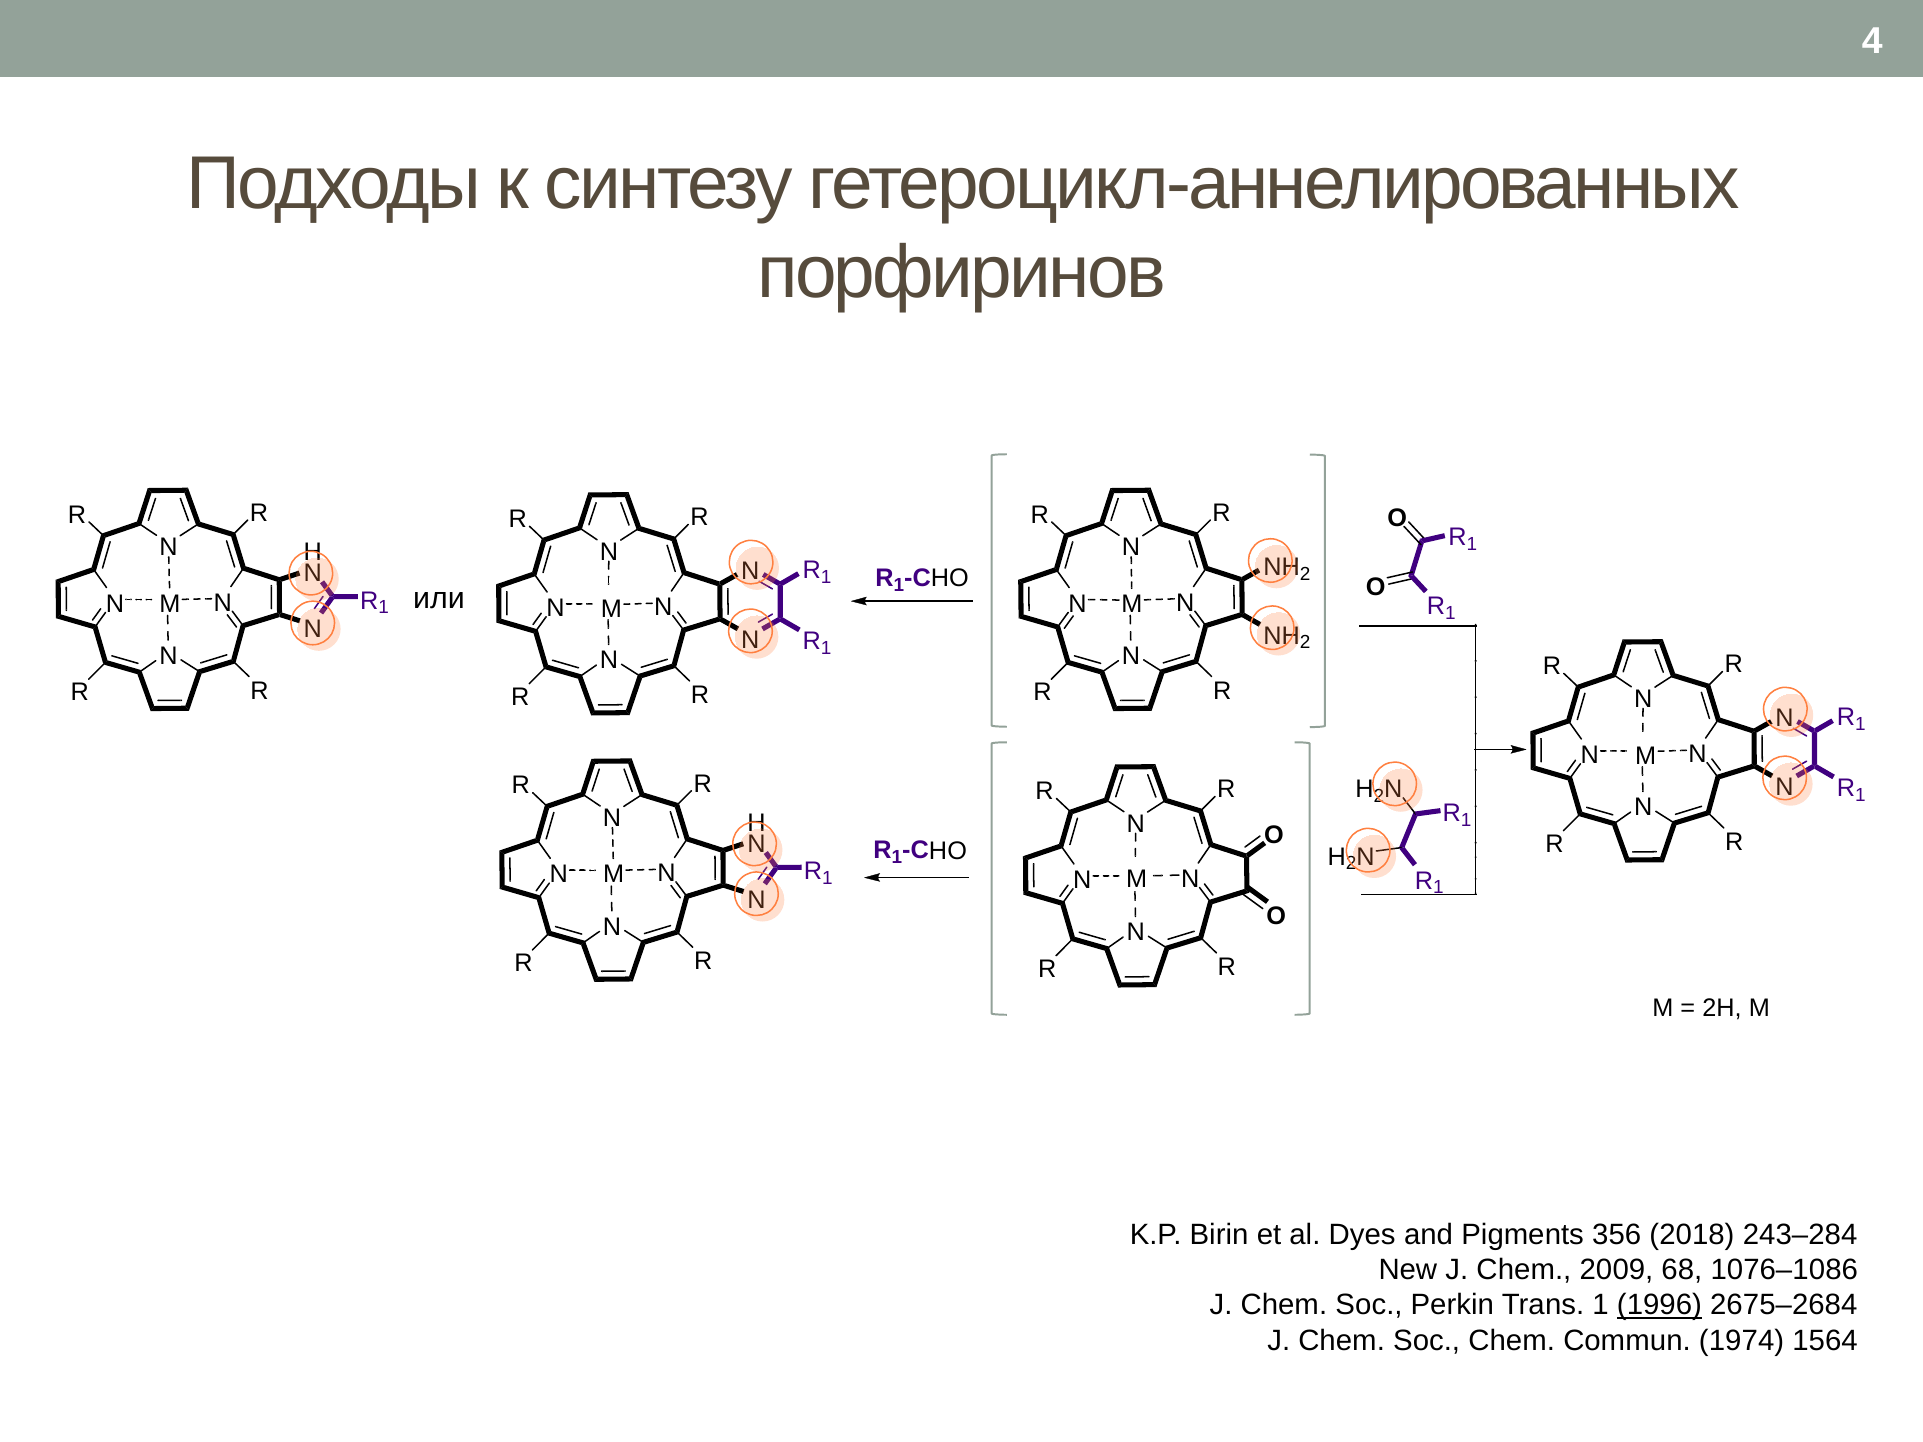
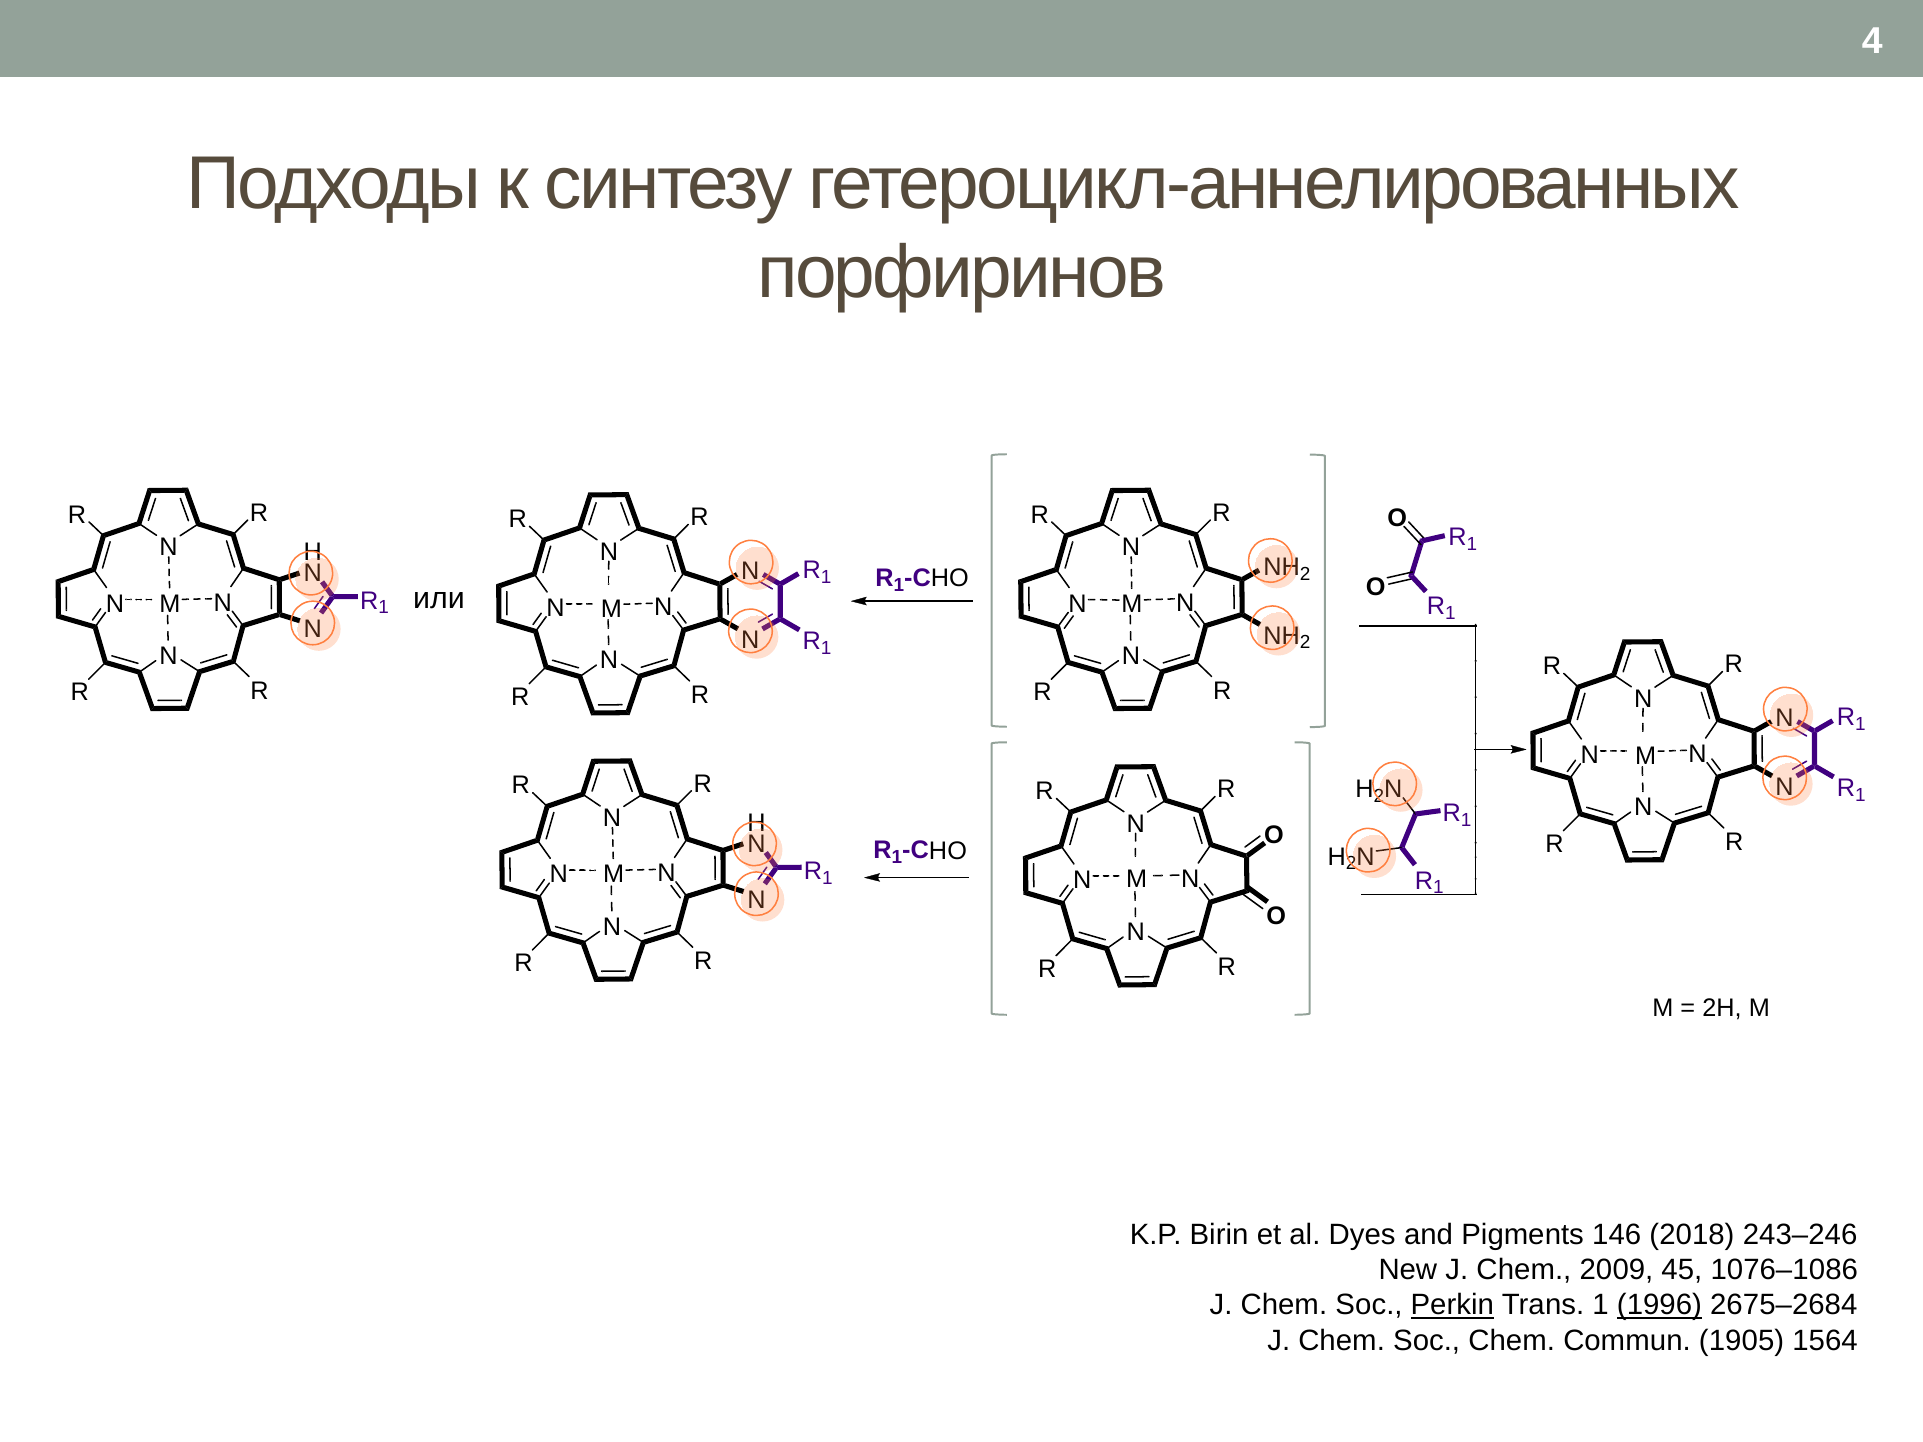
356: 356 -> 146 (1617, 1235)
243–284: 243–284 -> 243–246 (1800, 1235)
68: 68 -> 45 (1682, 1270)
Perkin underline: none -> present (1452, 1305)
1974: 1974 -> 1905 (1742, 1341)
